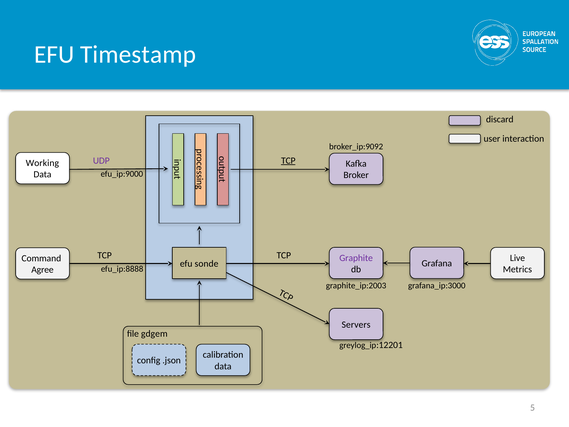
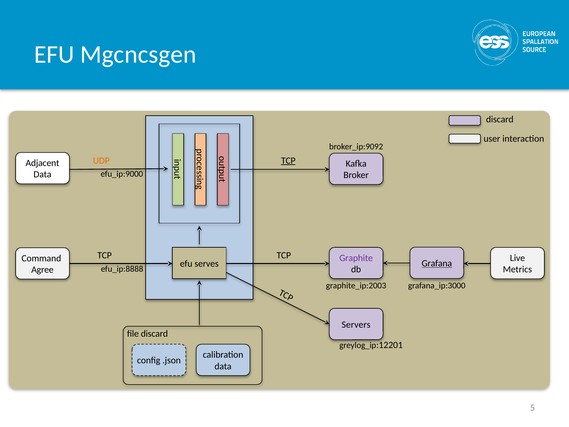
Timestamp: Timestamp -> Mgcncsgen (138, 54)
UDP colour: purple -> orange (101, 160)
Working: Working -> Adjacent (42, 163)
Grafana underline: none -> present (437, 263)
sonde: sonde -> serves (207, 264)
file gdgem: gdgem -> discard (154, 334)
